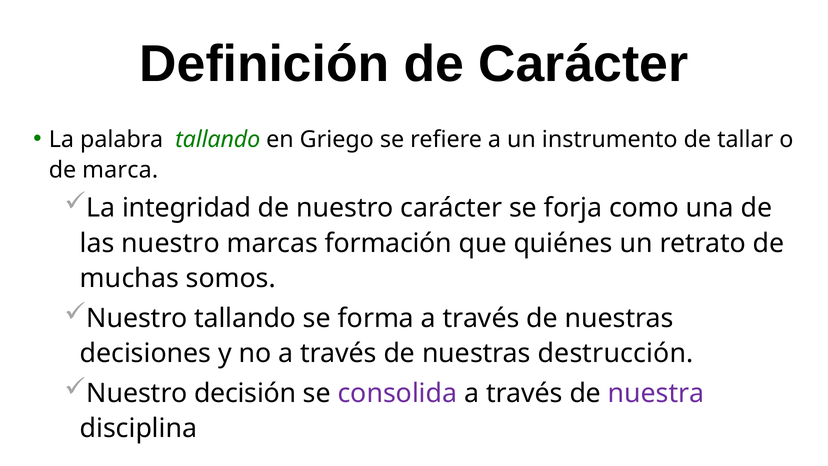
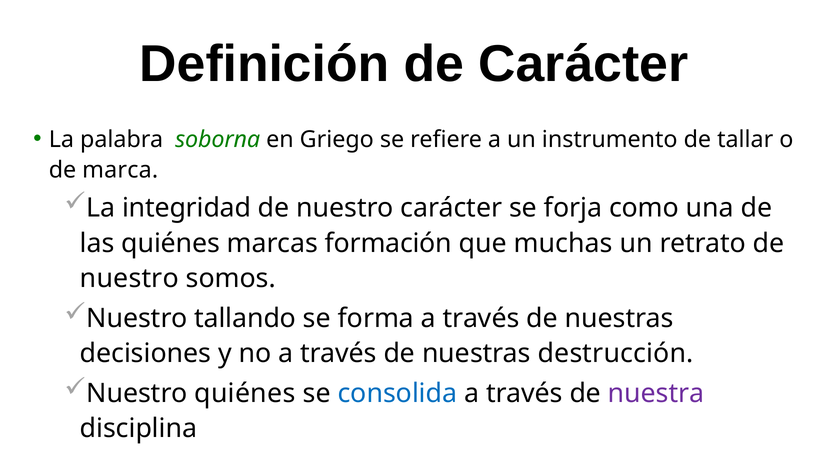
palabra tallando: tallando -> soborna (218, 139)
las nuestro: nuestro -> quiénes (171, 243)
quiénes: quiénes -> muchas (563, 243)
muchas: muchas -> nuestro (129, 278)
Nuestro decisión: decisión -> quiénes (245, 393)
consolida colour: purple -> blue (397, 393)
